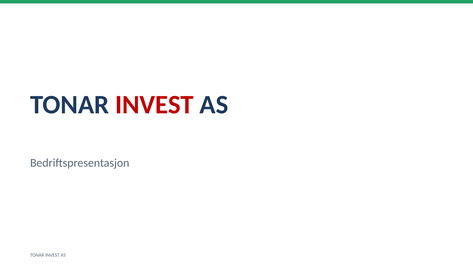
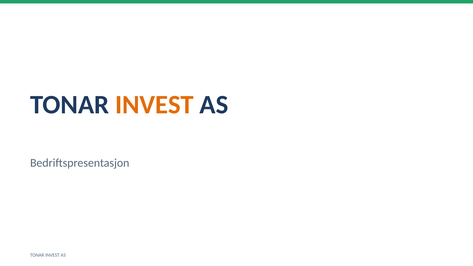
INVEST colour: red -> orange (154, 105)
